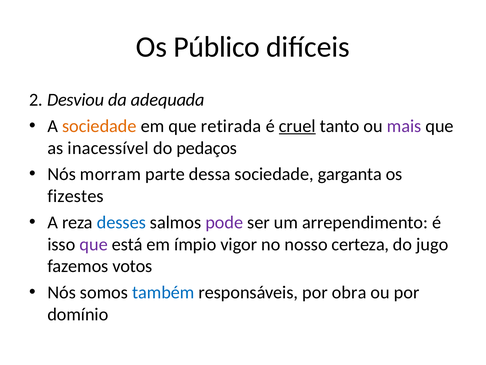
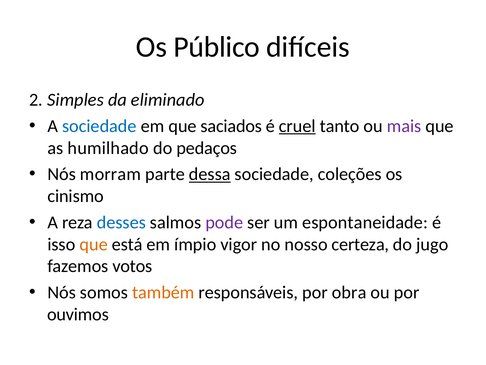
Desviou: Desviou -> Simples (75, 100)
adequada: adequada -> eliminado (168, 100)
sociedade colour: orange -> blue (99, 126)
retirada: retirada -> saciados (231, 126)
inacessível: inacessível -> humilhado (108, 148)
dessa underline: none -> present (210, 174)
garganta: garganta -> coleções (350, 174)
fizestes: fizestes -> cinismo (76, 196)
arrependimento: arrependimento -> espontaneidade (365, 222)
que colour: purple -> orange (94, 244)
também colour: blue -> orange (163, 292)
domínio: domínio -> ouvimos (78, 314)
